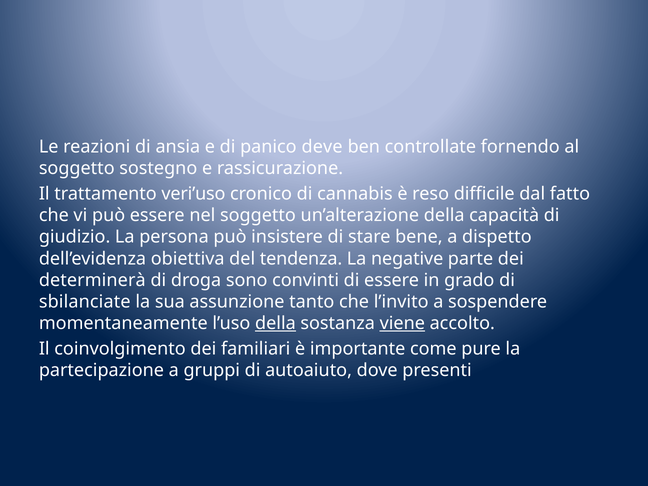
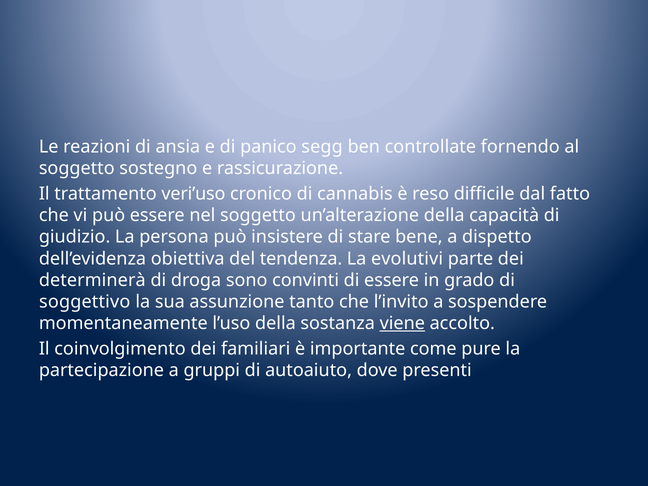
deve: deve -> segg (322, 147)
negative: negative -> evolutivi (407, 259)
sbilanciate: sbilanciate -> soggettivo (85, 302)
della underline: present -> none (275, 323)
